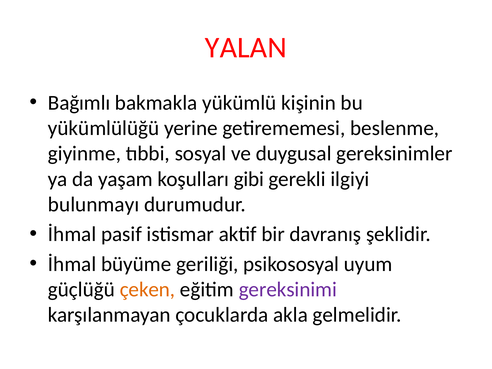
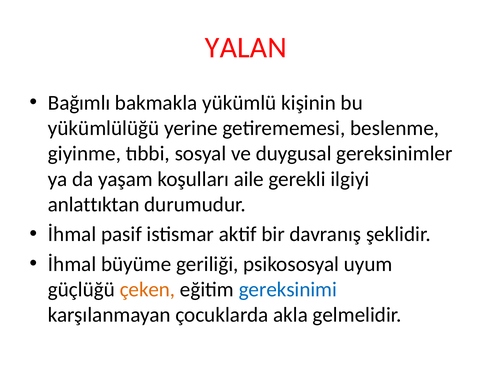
gibi: gibi -> aile (249, 179)
bulunmayı: bulunmayı -> anlattıktan (94, 204)
gereksinimi colour: purple -> blue (288, 290)
